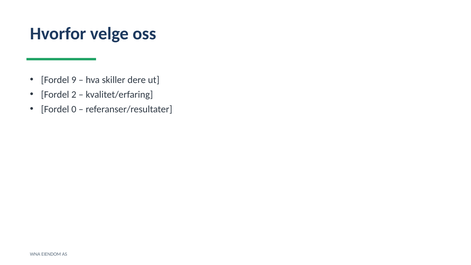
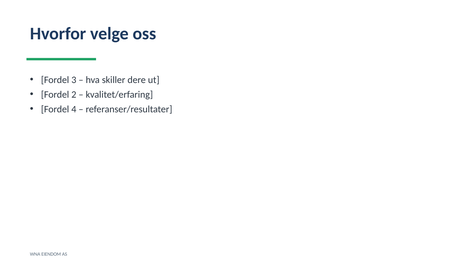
9: 9 -> 3 (74, 80)
0: 0 -> 4 (74, 109)
